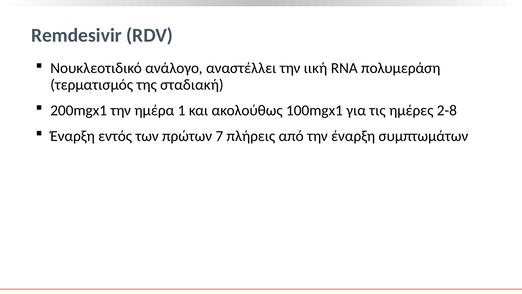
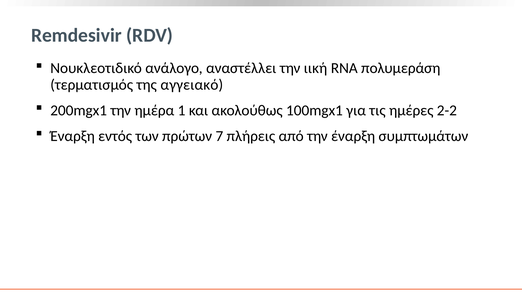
σταδιακή: σταδιακή -> αγγειακό (192, 85)
2-8: 2-8 -> 2-2 (447, 110)
